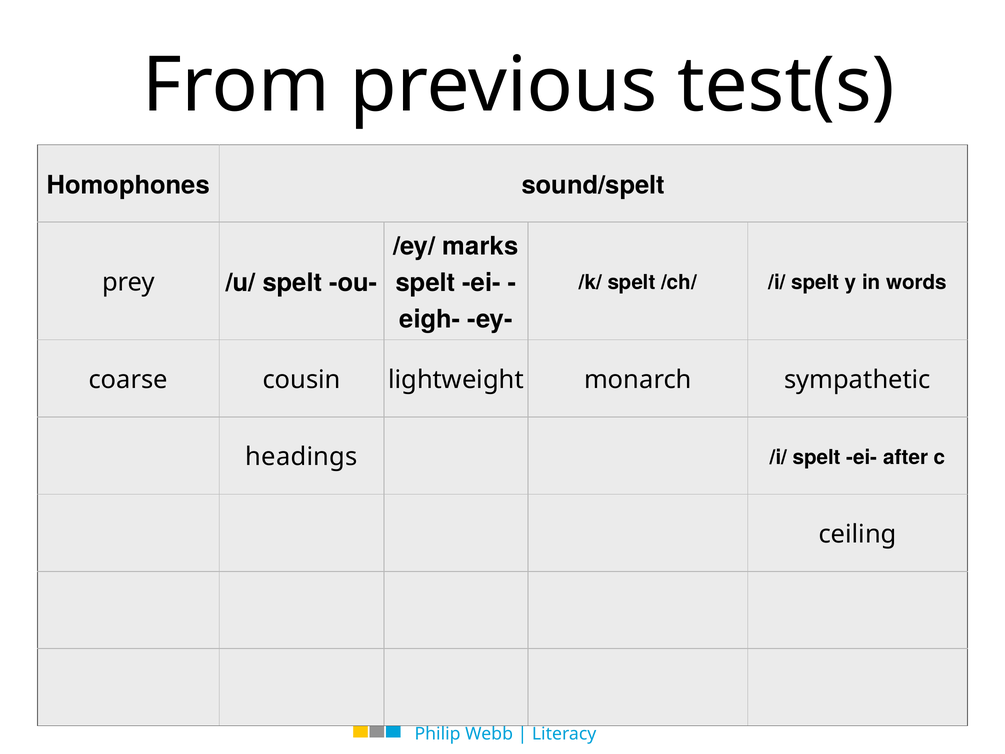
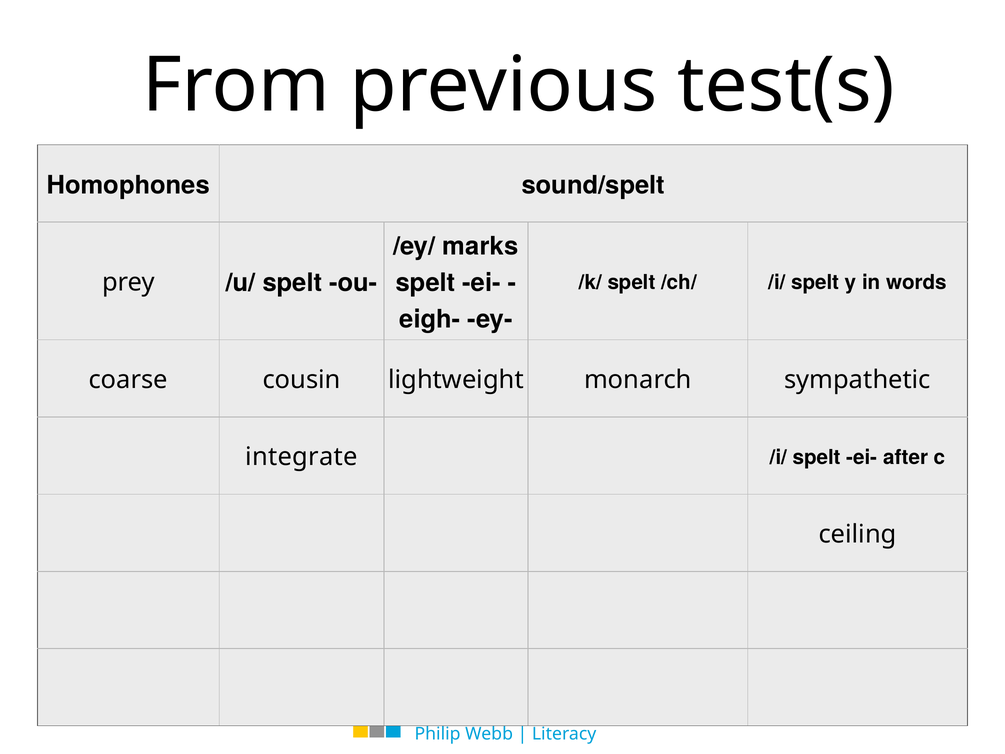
headings: headings -> integrate (302, 457)
